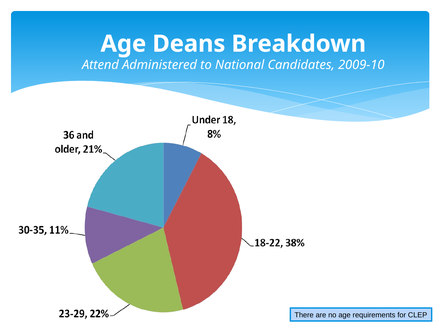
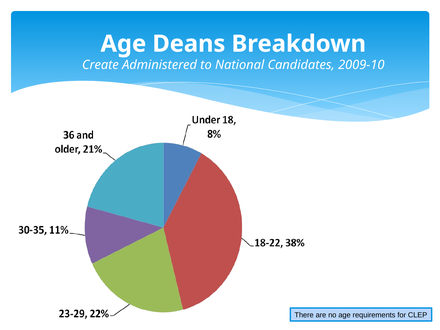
Attend: Attend -> Create (100, 65)
